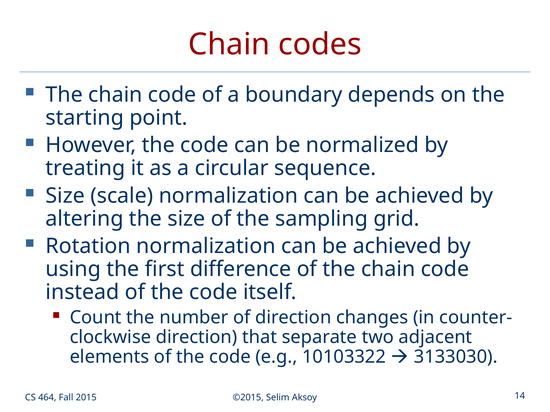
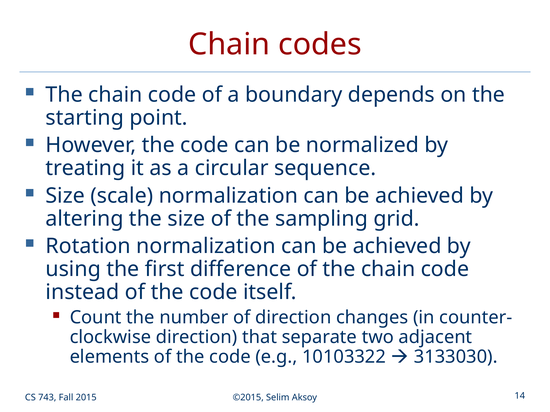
464: 464 -> 743 (47, 398)
